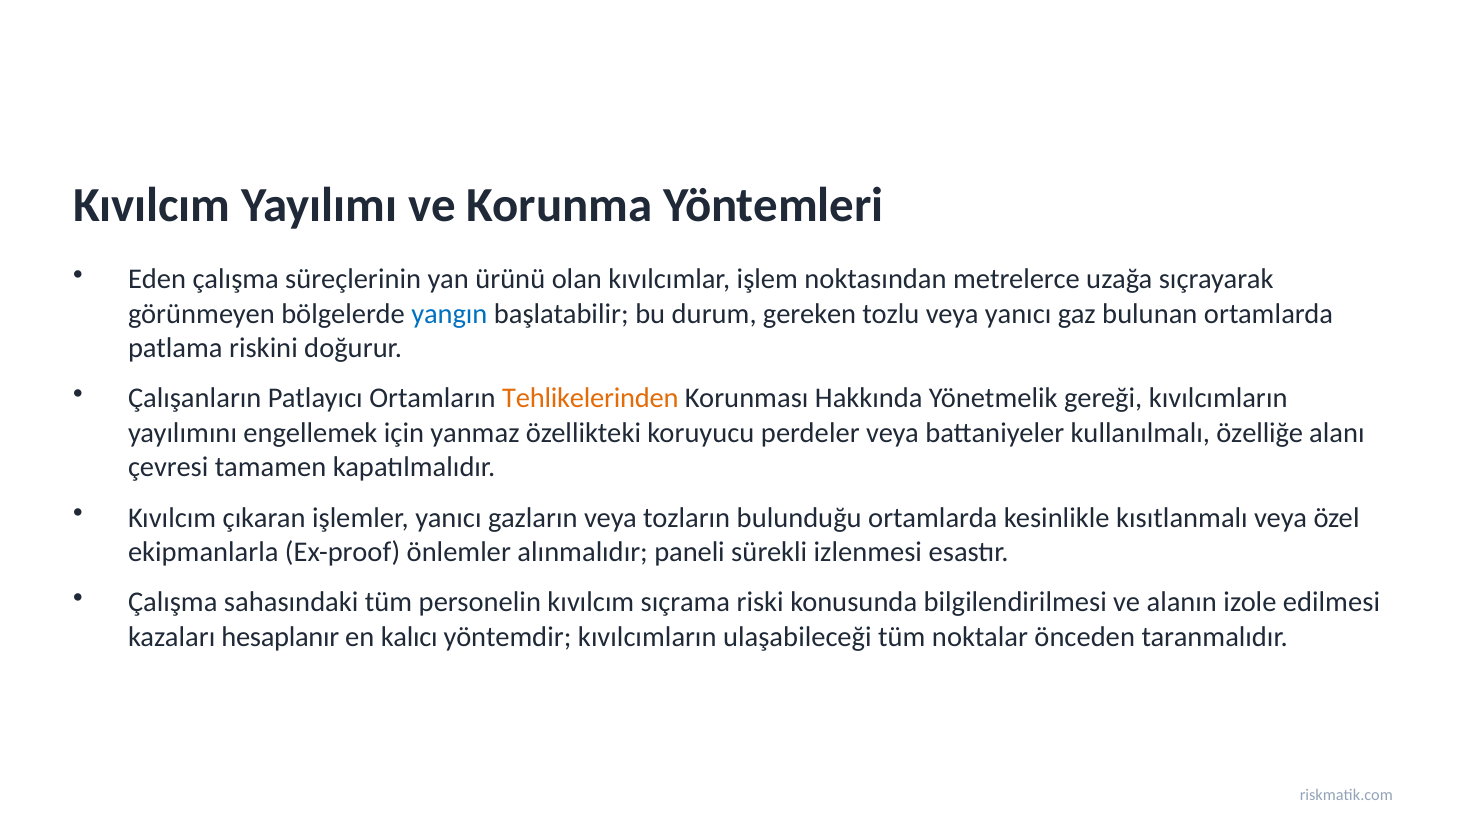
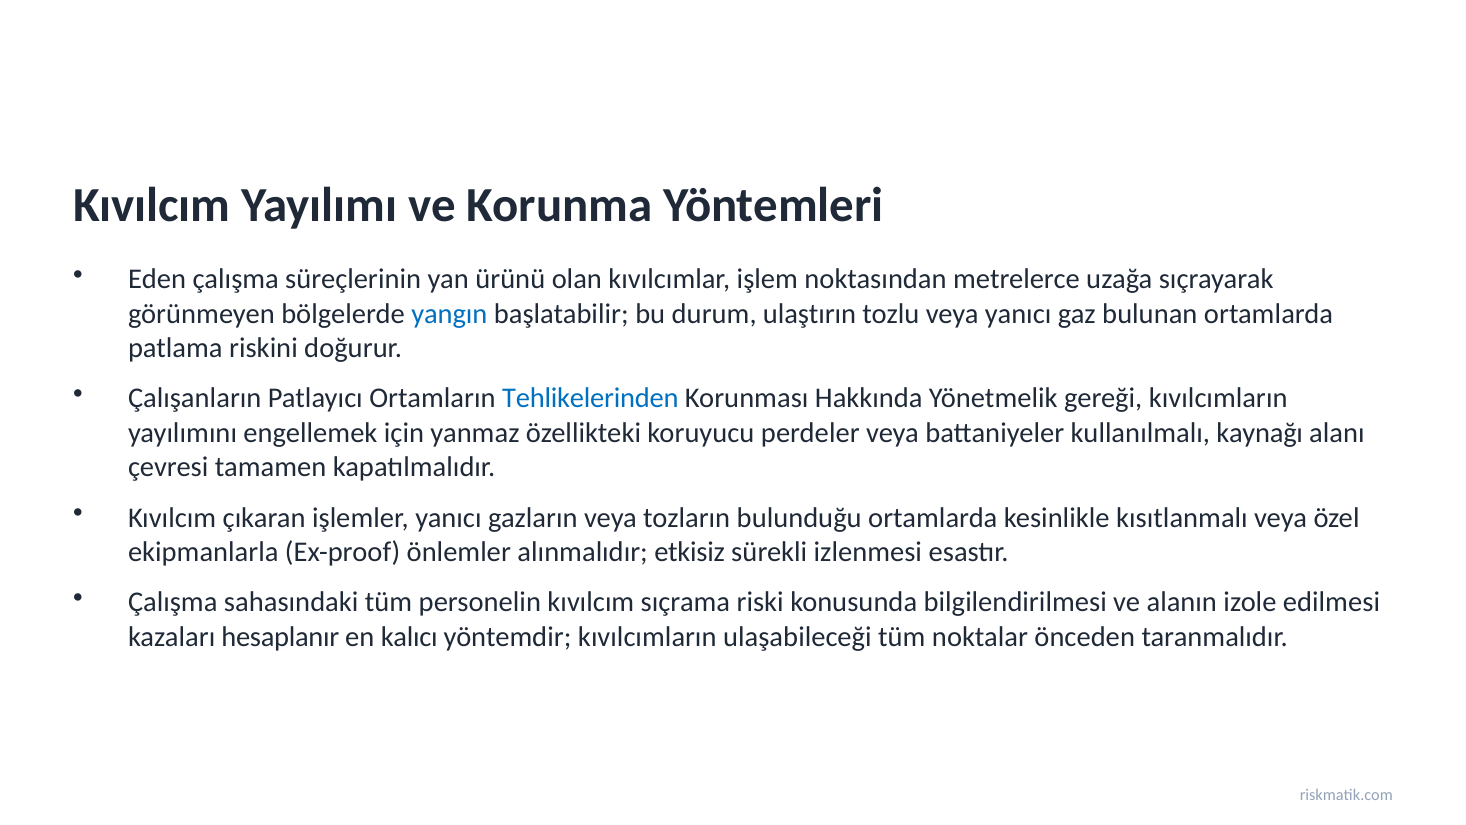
gereken: gereken -> ulaştırın (810, 313)
Tehlikelerinden colour: orange -> blue (590, 398)
özelliğe: özelliğe -> kaynağı (1260, 433)
paneli: paneli -> etkisiz (690, 552)
